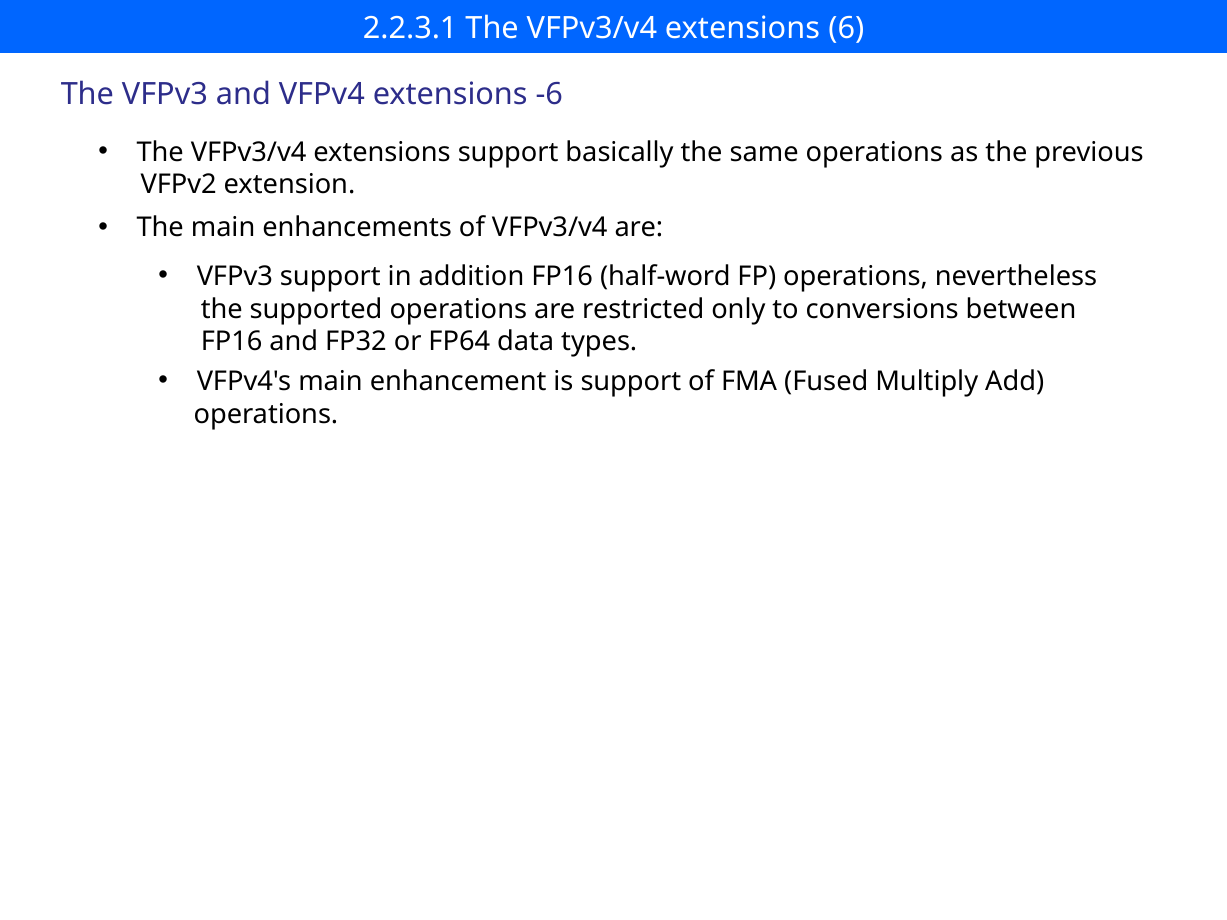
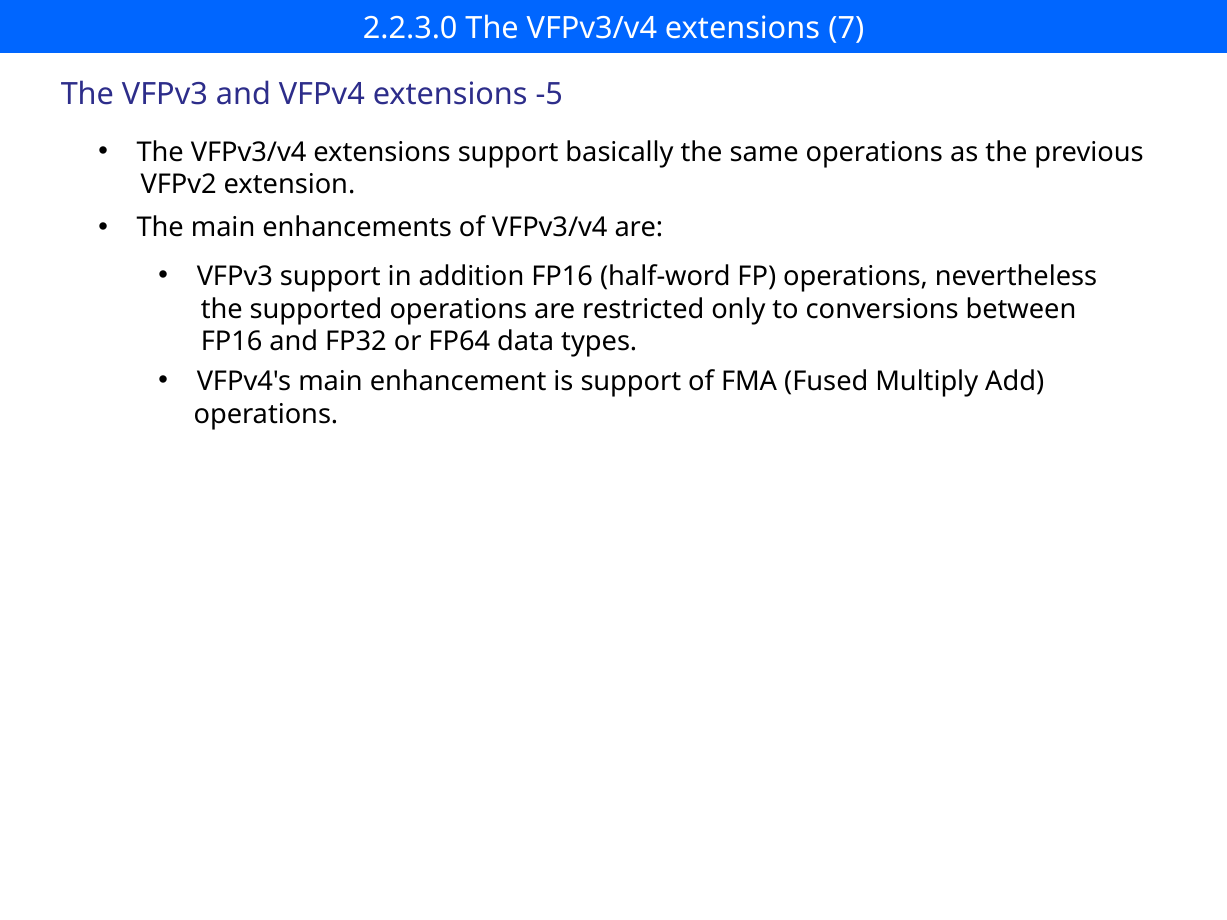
2.2.3.1: 2.2.3.1 -> 2.2.3.0 (410, 29)
6: 6 -> 7 (846, 29)
-6: -6 -> -5 (549, 94)
